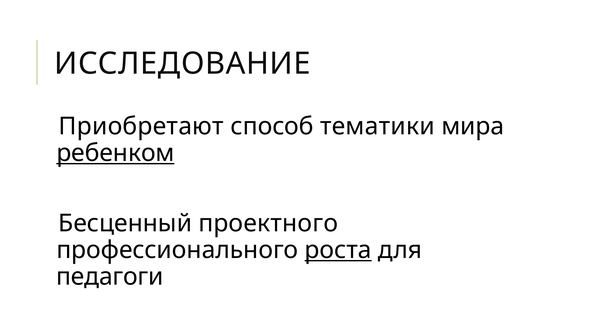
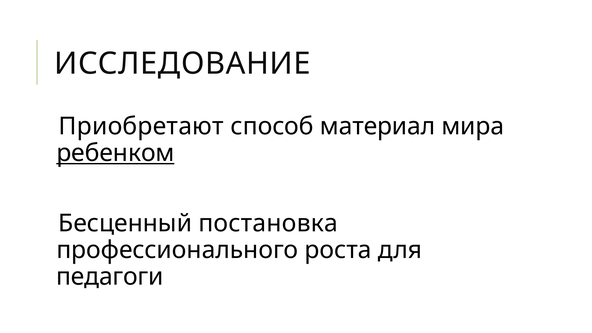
тематики: тематики -> материал (378, 126)
проектного: проектного -> постановка (268, 223)
роста underline: present -> none (338, 250)
